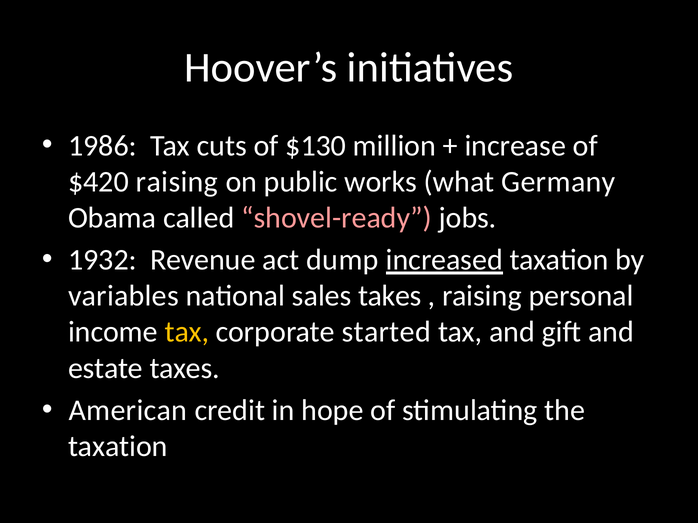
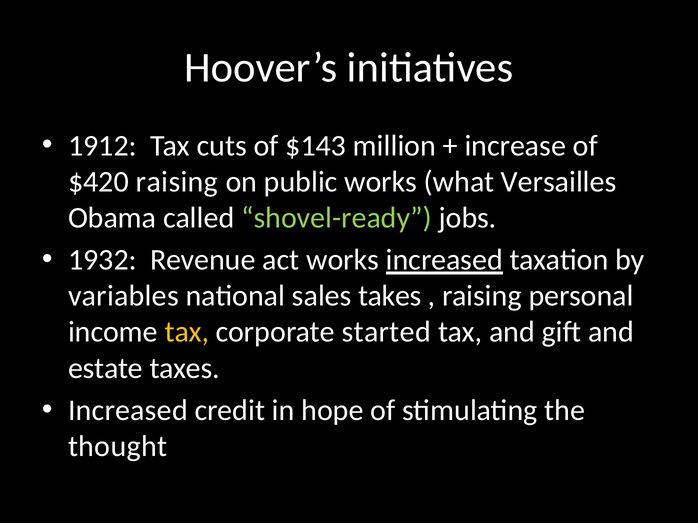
1986: 1986 -> 1912 (102, 146)
$130: $130 -> $143 (316, 146)
Germany: Germany -> Versailles (559, 182)
shovel-ready colour: pink -> light green (336, 218)
act dump: dump -> works (343, 260)
American: American -> Increased (128, 411)
taxation: taxation -> thought (118, 447)
